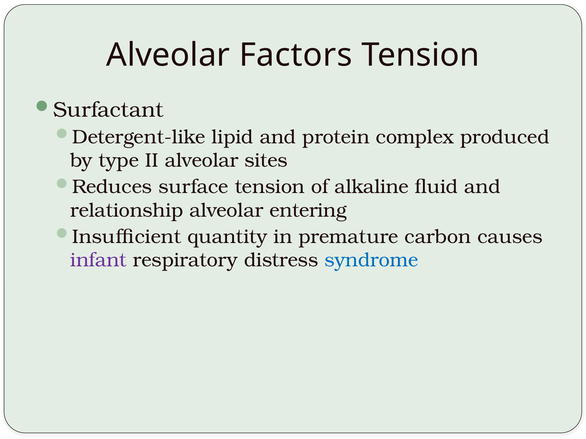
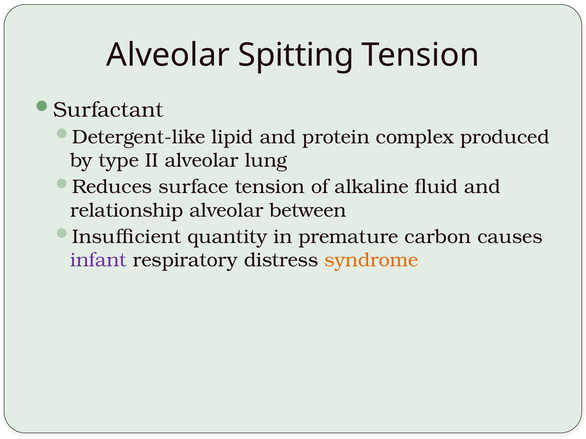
Factors: Factors -> Spitting (296, 55)
sites: sites -> lung (266, 161)
entering: entering -> between (308, 211)
syndrome colour: blue -> orange (371, 260)
